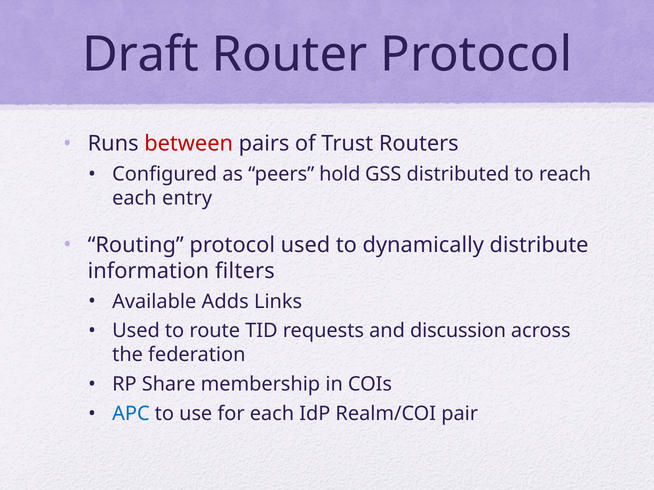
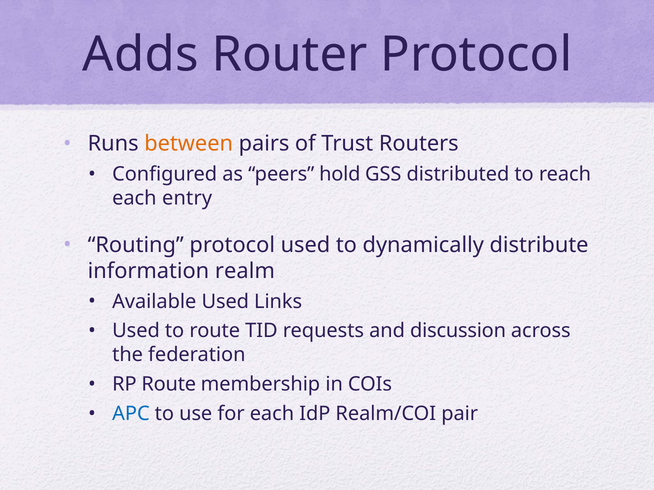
Draft: Draft -> Adds (140, 55)
between colour: red -> orange (189, 144)
filters: filters -> realm (245, 271)
Available Adds: Adds -> Used (225, 302)
RP Share: Share -> Route (169, 385)
